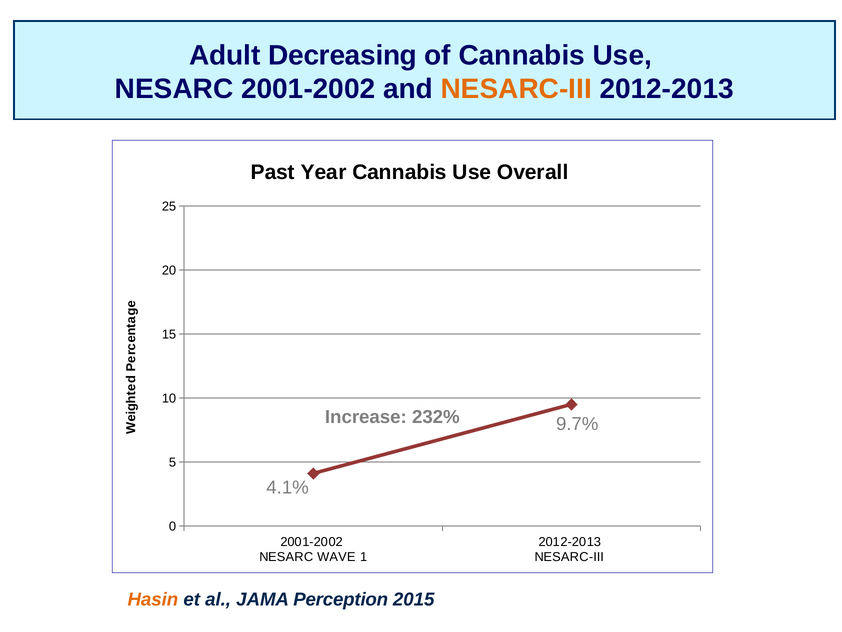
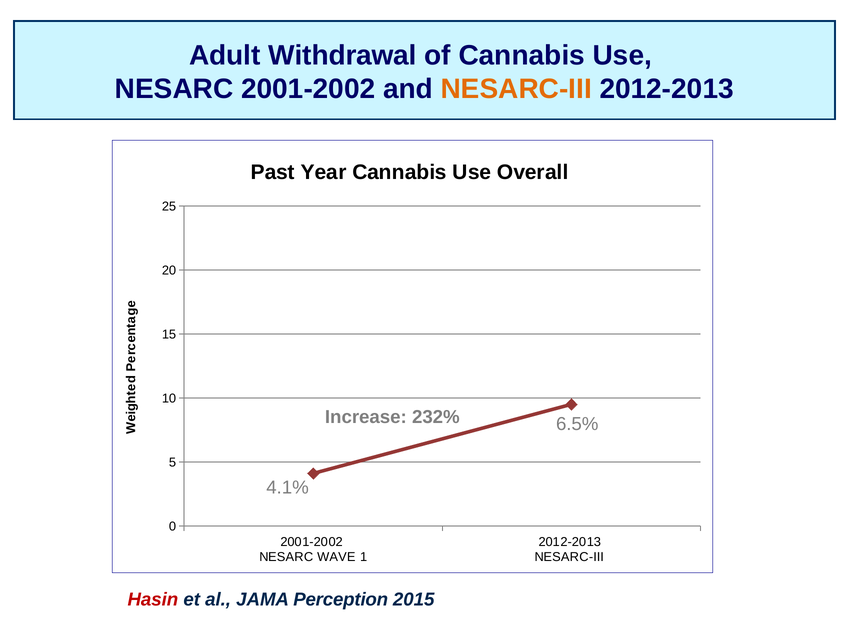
Decreasing: Decreasing -> Withdrawal (343, 55)
9.7%: 9.7% -> 6.5% (577, 424)
Hasin colour: orange -> red (153, 599)
